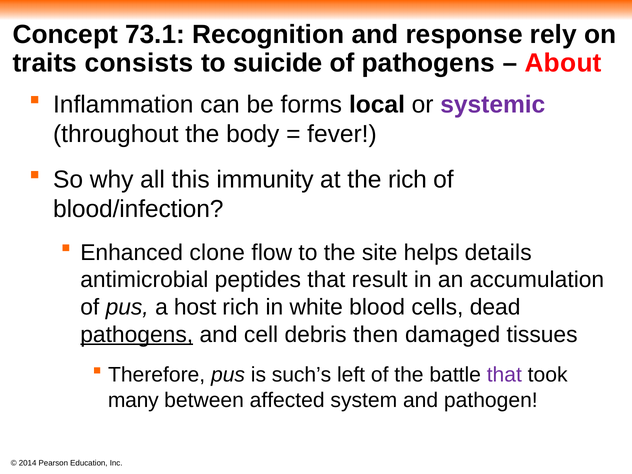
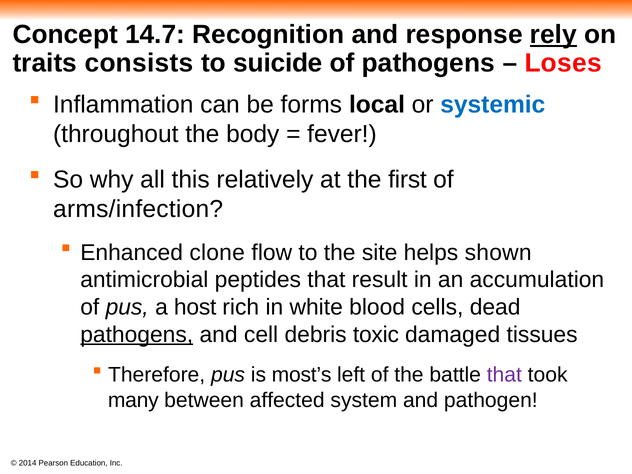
73.1: 73.1 -> 14.7 (155, 35)
rely underline: none -> present (553, 35)
About: About -> Loses (563, 63)
systemic colour: purple -> blue (493, 104)
immunity: immunity -> relatively (265, 179)
the rich: rich -> first (407, 179)
blood/infection: blood/infection -> arms/infection (138, 209)
details: details -> shown (498, 253)
then: then -> toxic (376, 335)
such’s: such’s -> most’s (302, 375)
